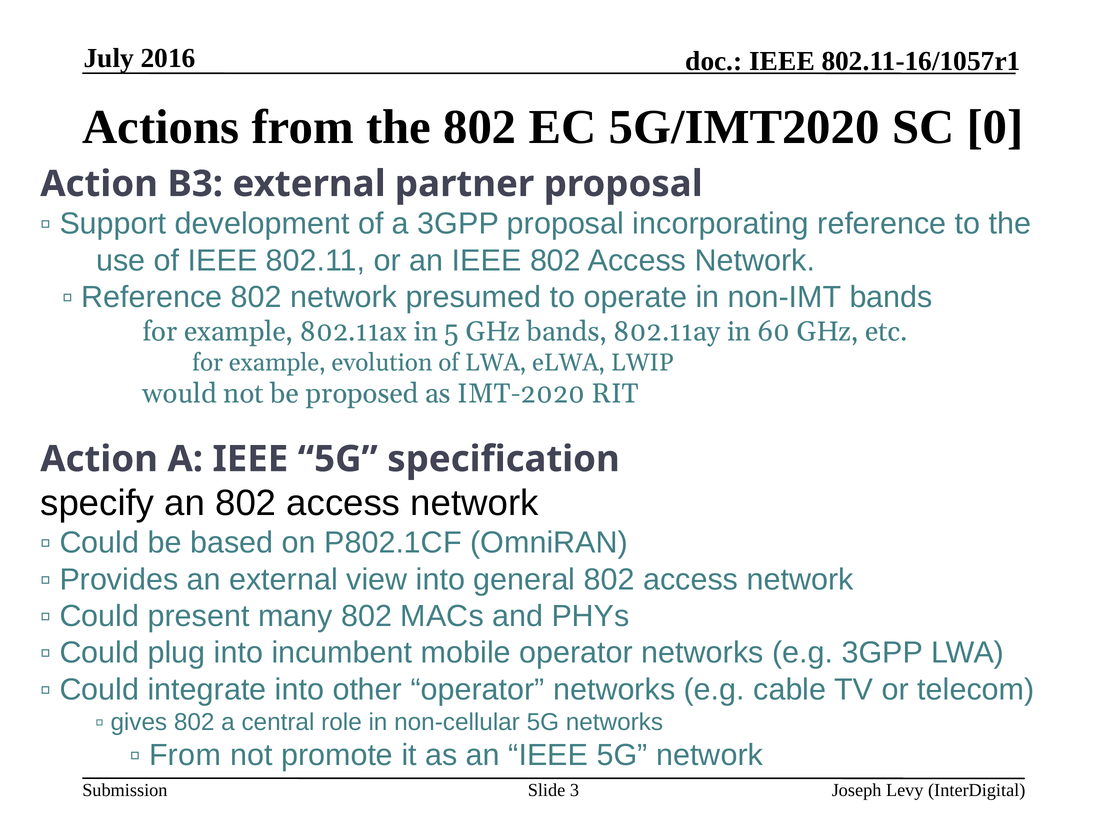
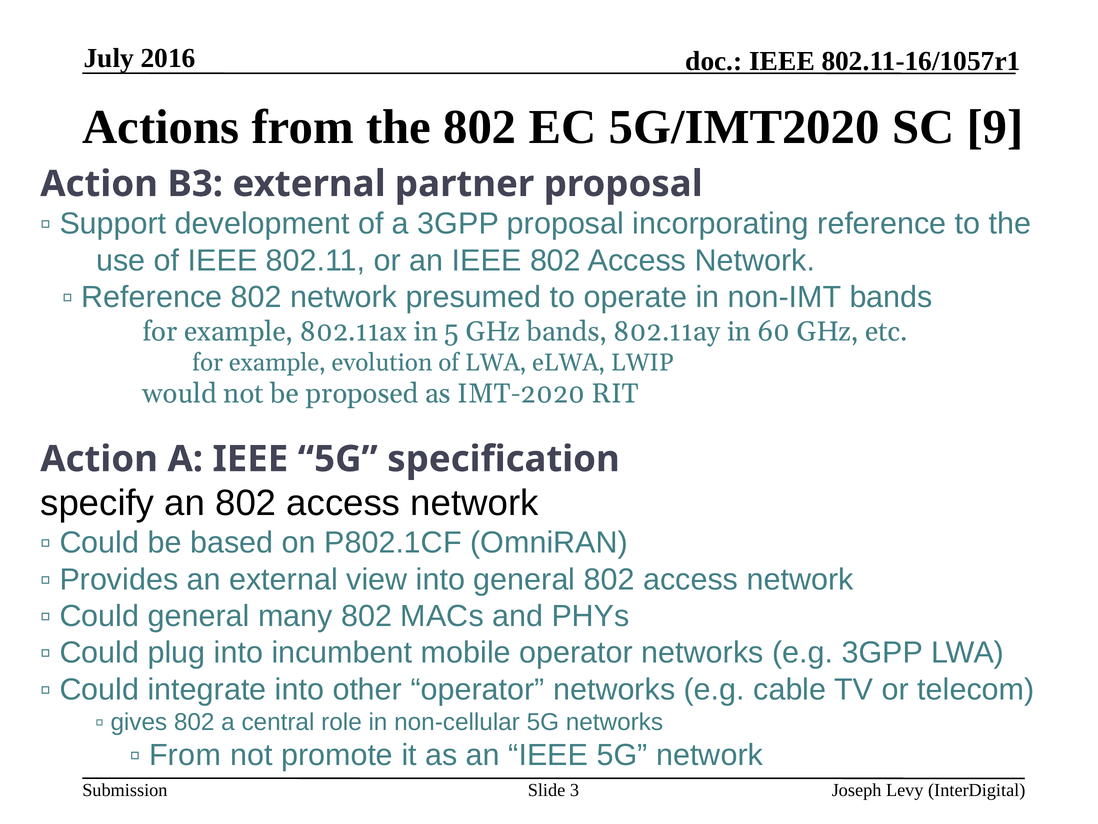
0: 0 -> 9 (995, 127)
Could present: present -> general (199, 616)
